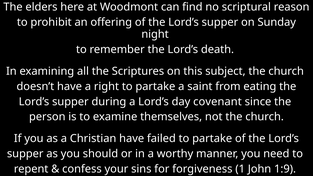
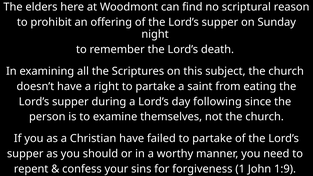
covenant: covenant -> following (217, 102)
